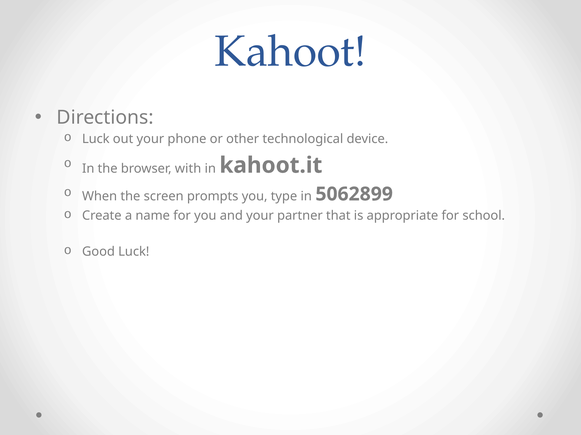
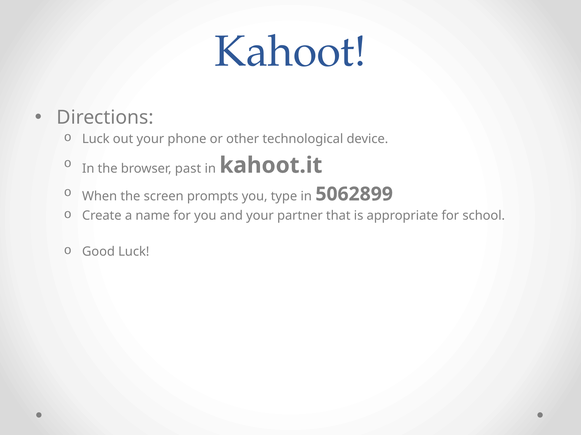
with: with -> past (188, 169)
